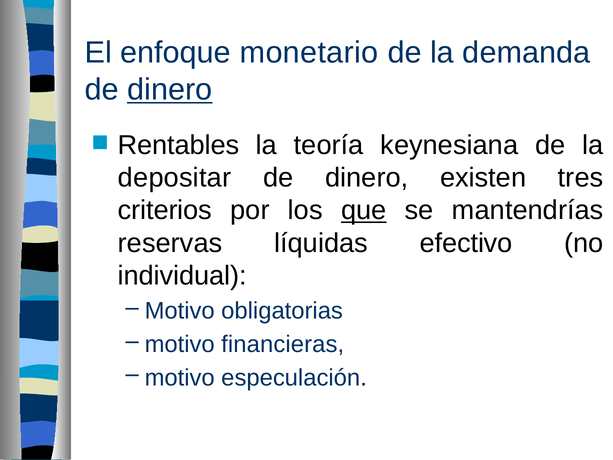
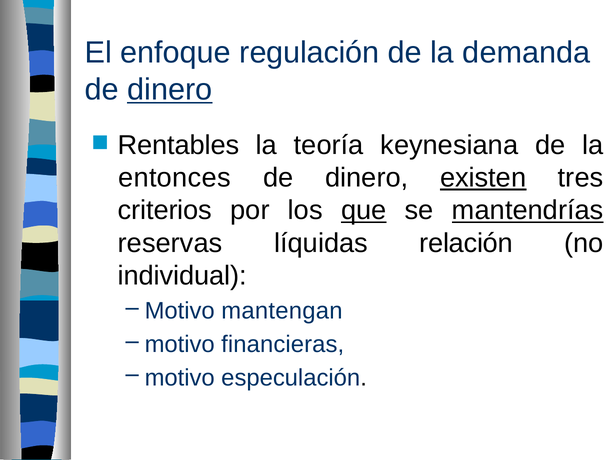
monetario: monetario -> regulación (309, 53)
depositar: depositar -> entonces (175, 178)
existen underline: none -> present (483, 178)
mantendrías underline: none -> present (528, 210)
efectivo: efectivo -> relación (466, 243)
obligatorias: obligatorias -> mantengan (282, 311)
